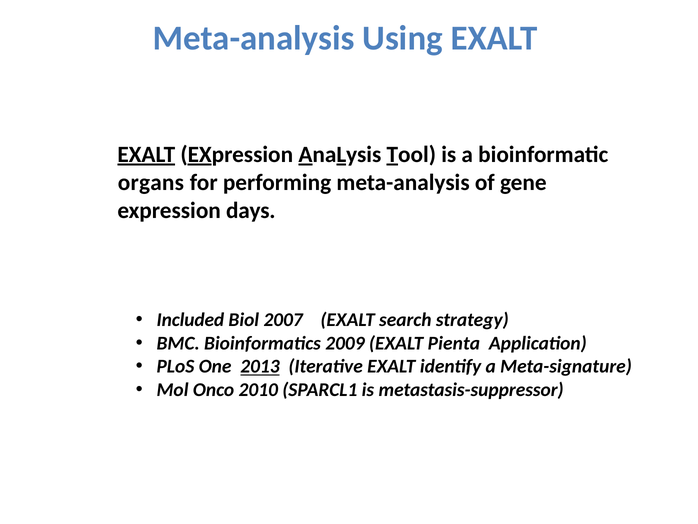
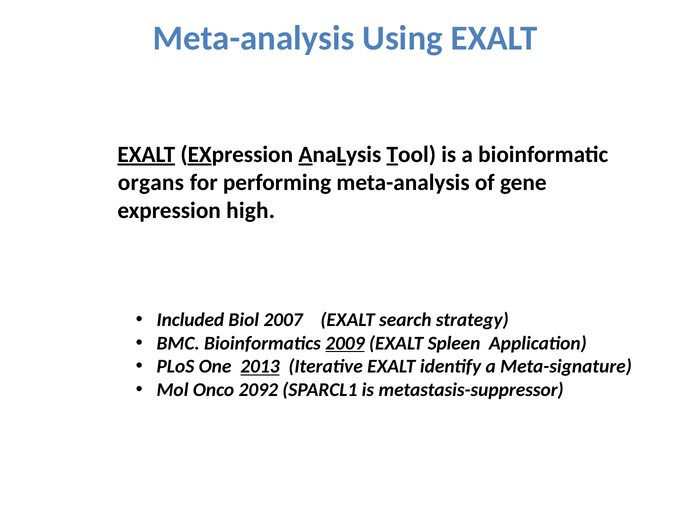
days: days -> high (251, 211)
2009 underline: none -> present (345, 343)
Pienta: Pienta -> Spleen (454, 343)
2010: 2010 -> 2092 (258, 389)
